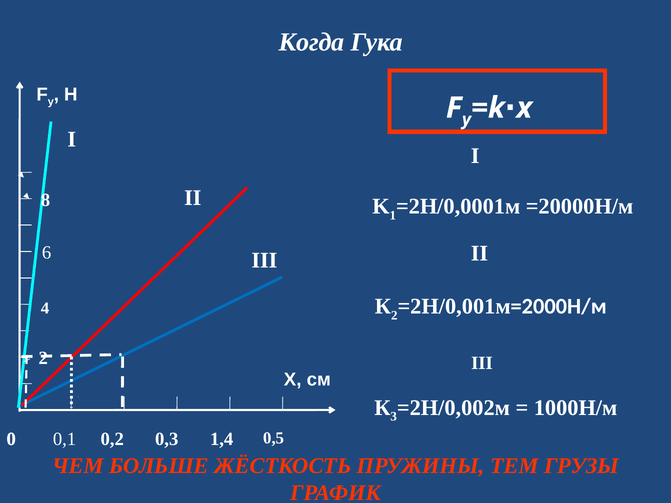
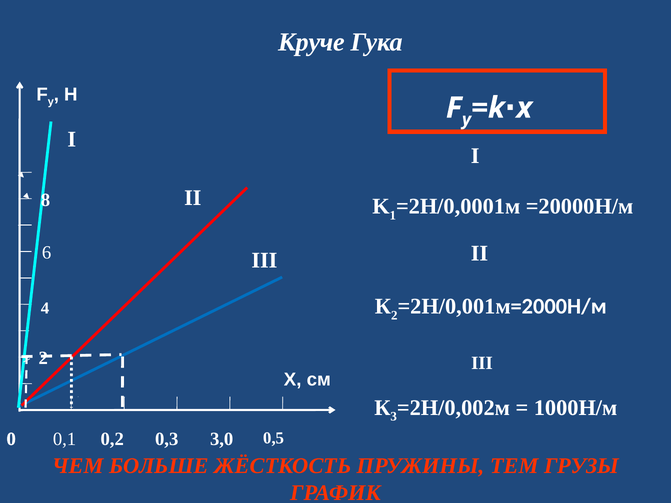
Когда: Когда -> Круче (312, 42)
1,4: 1,4 -> 3,0 (222, 439)
